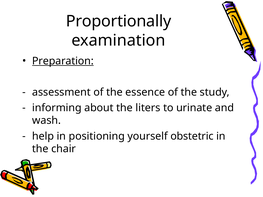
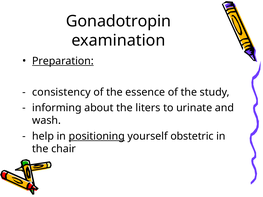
Proportionally: Proportionally -> Gonadotropin (118, 21)
assessment: assessment -> consistency (61, 92)
positioning underline: none -> present (97, 136)
